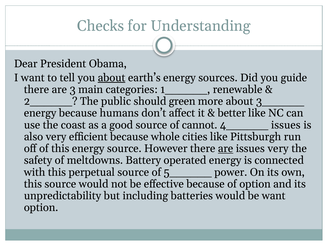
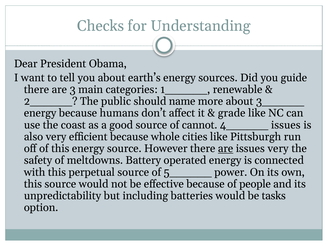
about underline: present -> none (112, 78)
green: green -> name (182, 101)
better: better -> grade (232, 113)
of option: option -> people (255, 184)
be want: want -> tasks (274, 196)
